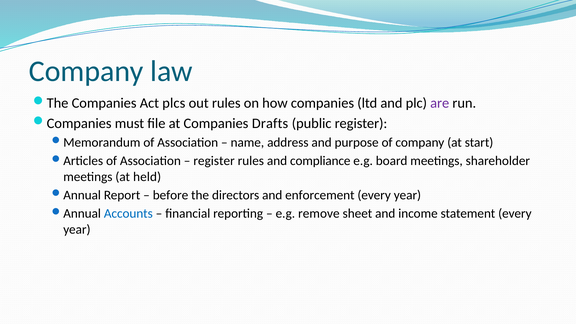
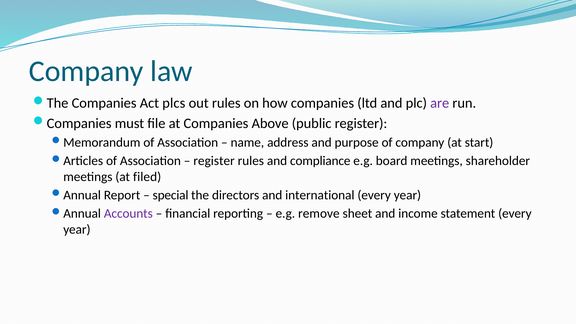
Drafts: Drafts -> Above (270, 123)
held: held -> filed (147, 177)
before: before -> special (171, 195)
enforcement: enforcement -> international (320, 195)
Accounts colour: blue -> purple (128, 214)
